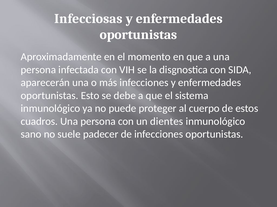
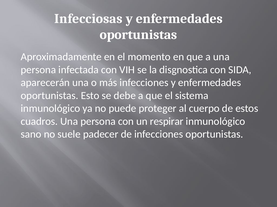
dientes: dientes -> respirar (167, 122)
